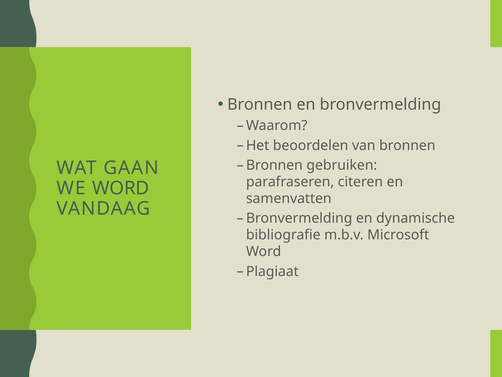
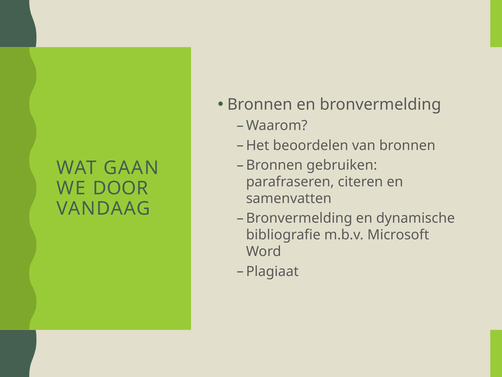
WE WORD: WORD -> DOOR (121, 188)
